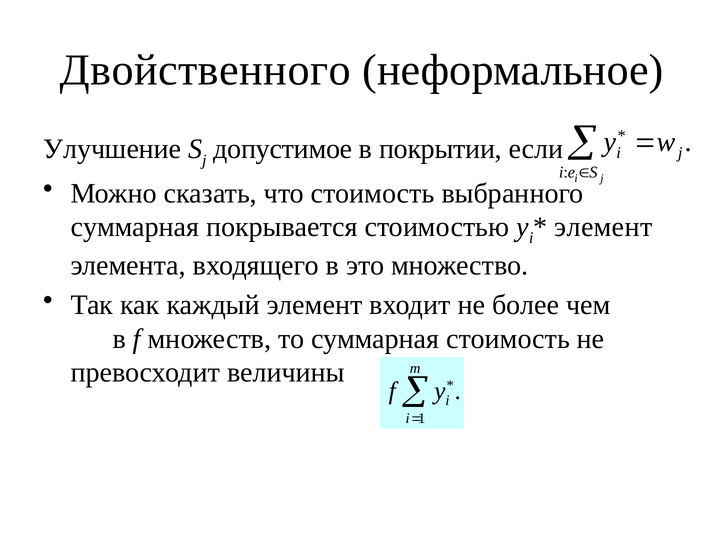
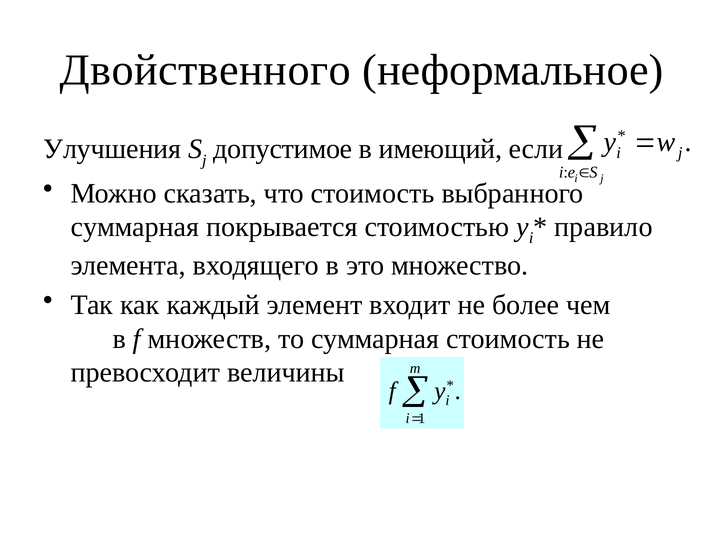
Улучшение: Улучшение -> Улучшения (112, 149)
покрытии: покрытии -> имеющий (441, 149)
элемент: элемент -> правило (603, 227)
